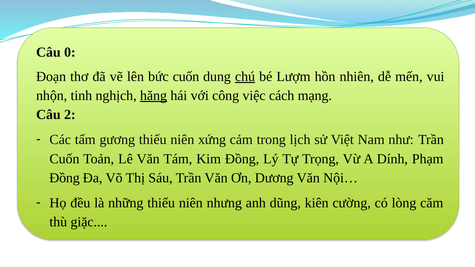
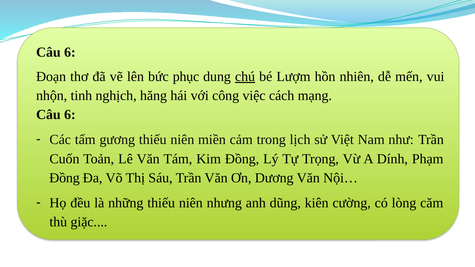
0: 0 -> 6 (70, 52)
bức cuốn: cuốn -> phục (186, 77)
hăng underline: present -> none (154, 96)
2: 2 -> 6 (70, 115)
xứng: xứng -> miền (212, 140)
